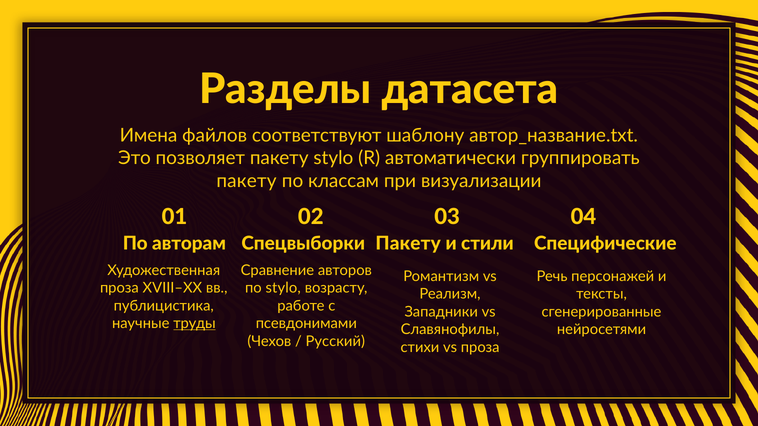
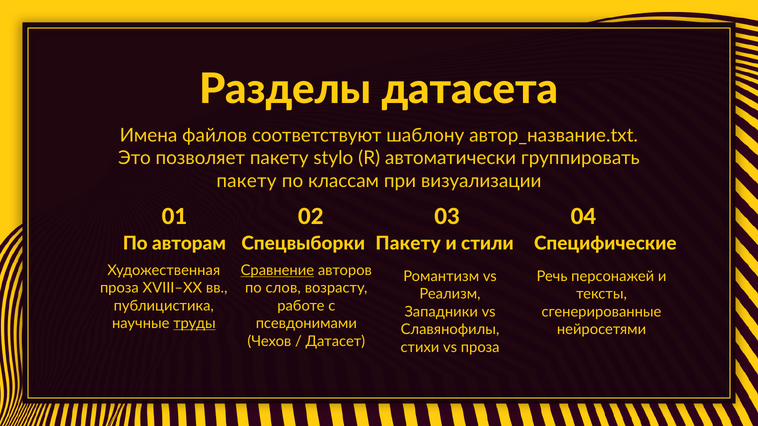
Сравнение underline: none -> present (277, 271)
по stylo: stylo -> слов (283, 288)
Русский: Русский -> Датасет (335, 341)
